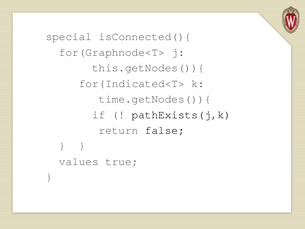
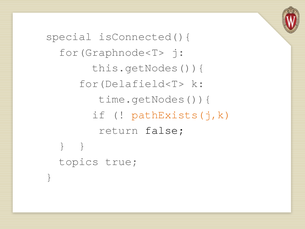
for(Indicated<T>: for(Indicated<T> -> for(Delafield<T> (132, 83)
pathExists(j,k colour: black -> orange (181, 114)
values: values -> topics (79, 161)
